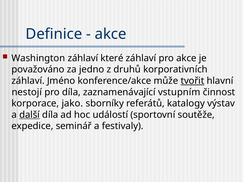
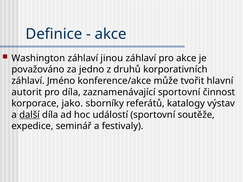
které: které -> jinou (112, 58)
tvořit underline: present -> none (192, 81)
nestojí: nestojí -> autorit (27, 92)
zaznamenávající vstupním: vstupním -> sportovní (179, 92)
